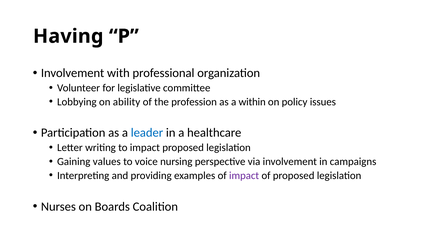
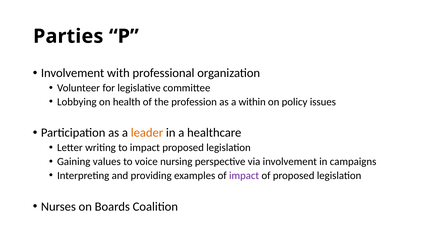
Having: Having -> Parties (68, 36)
ability: ability -> health (127, 102)
leader colour: blue -> orange (147, 133)
